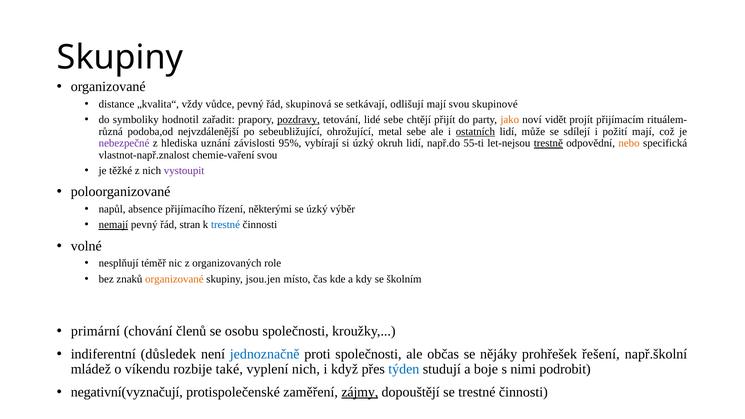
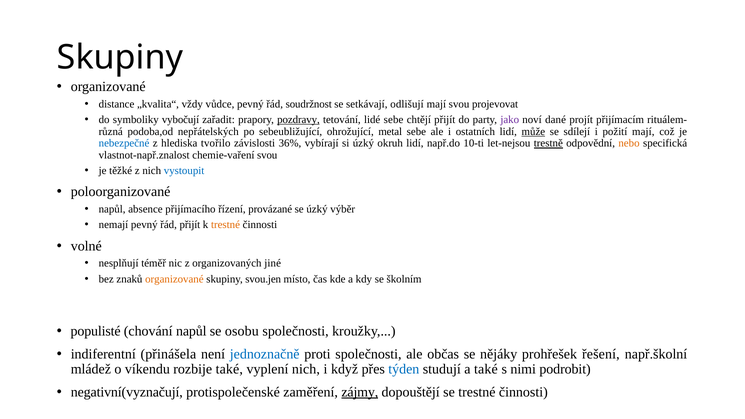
skupinová: skupinová -> soudržnost (309, 104)
skupinové: skupinové -> projevovat (495, 104)
hodnotil: hodnotil -> vybočují (181, 120)
jako colour: orange -> purple (510, 120)
vidět: vidět -> dané (556, 120)
nejvzdálenější: nejvzdálenější -> nepřátelských (208, 132)
ostatních underline: present -> none (475, 132)
může underline: none -> present (533, 132)
nebezpečné colour: purple -> blue (124, 143)
uznání: uznání -> tvořilo (216, 143)
95%: 95% -> 36% (290, 143)
55-ti: 55-ti -> 10-ti (474, 143)
vystoupit colour: purple -> blue (184, 171)
některými: některými -> provázané (270, 209)
nemají underline: present -> none (113, 225)
řád stran: stran -> přijít (190, 225)
trestné colour: blue -> orange (226, 225)
role: role -> jiné (273, 263)
jsou.jen: jsou.jen -> svou.jen (263, 279)
primární: primární -> populisté (96, 331)
chování členů: členů -> napůl (191, 331)
důsledek: důsledek -> přinášela (168, 354)
a boje: boje -> také (486, 369)
